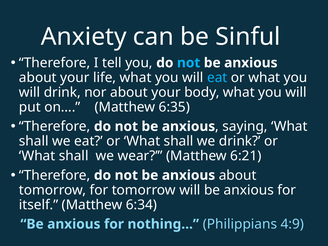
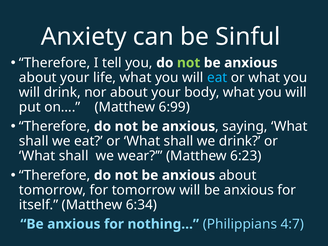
not colour: light blue -> light green (189, 63)
6:35: 6:35 -> 6:99 (174, 107)
6:21: 6:21 -> 6:23 (246, 156)
4:9: 4:9 -> 4:7 (292, 224)
